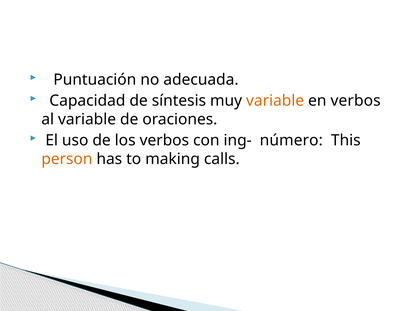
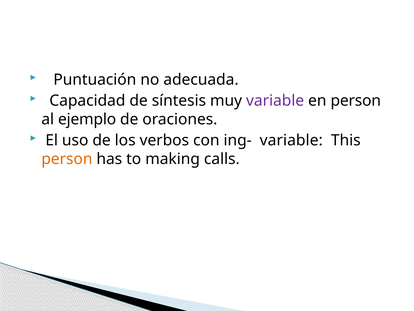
variable colour: orange -> purple (275, 100)
en verbos: verbos -> person (356, 100)
al variable: variable -> ejemplo (87, 119)
ing- número: número -> variable (291, 140)
